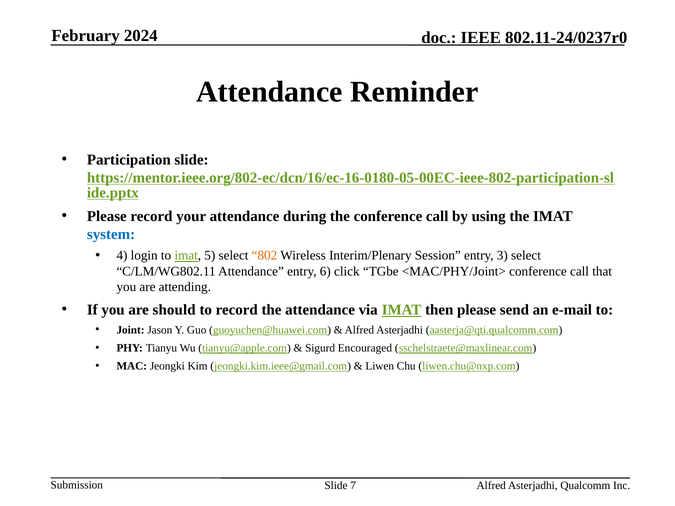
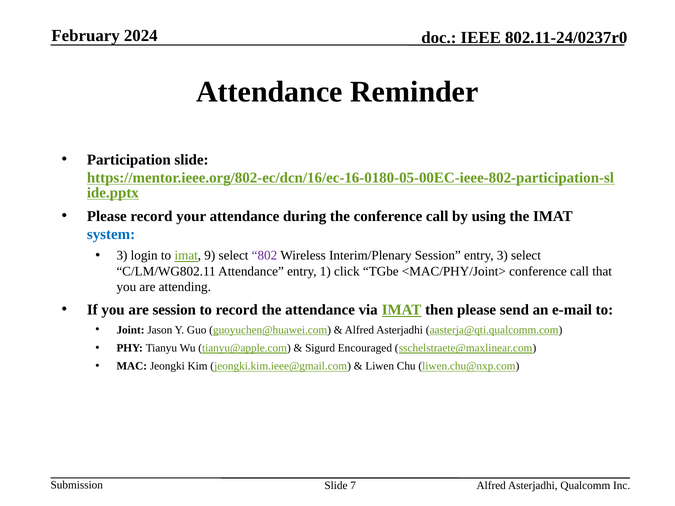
4: 4 -> 3 (122, 256)
5: 5 -> 9 (210, 256)
802 colour: orange -> purple (264, 256)
6: 6 -> 1 (325, 271)
are should: should -> session (174, 310)
